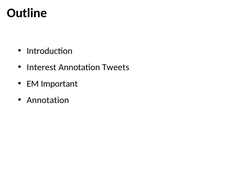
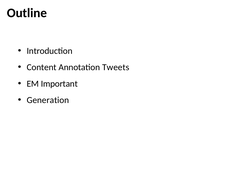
Interest: Interest -> Content (42, 67)
Annotation: Annotation -> Generation (48, 100)
